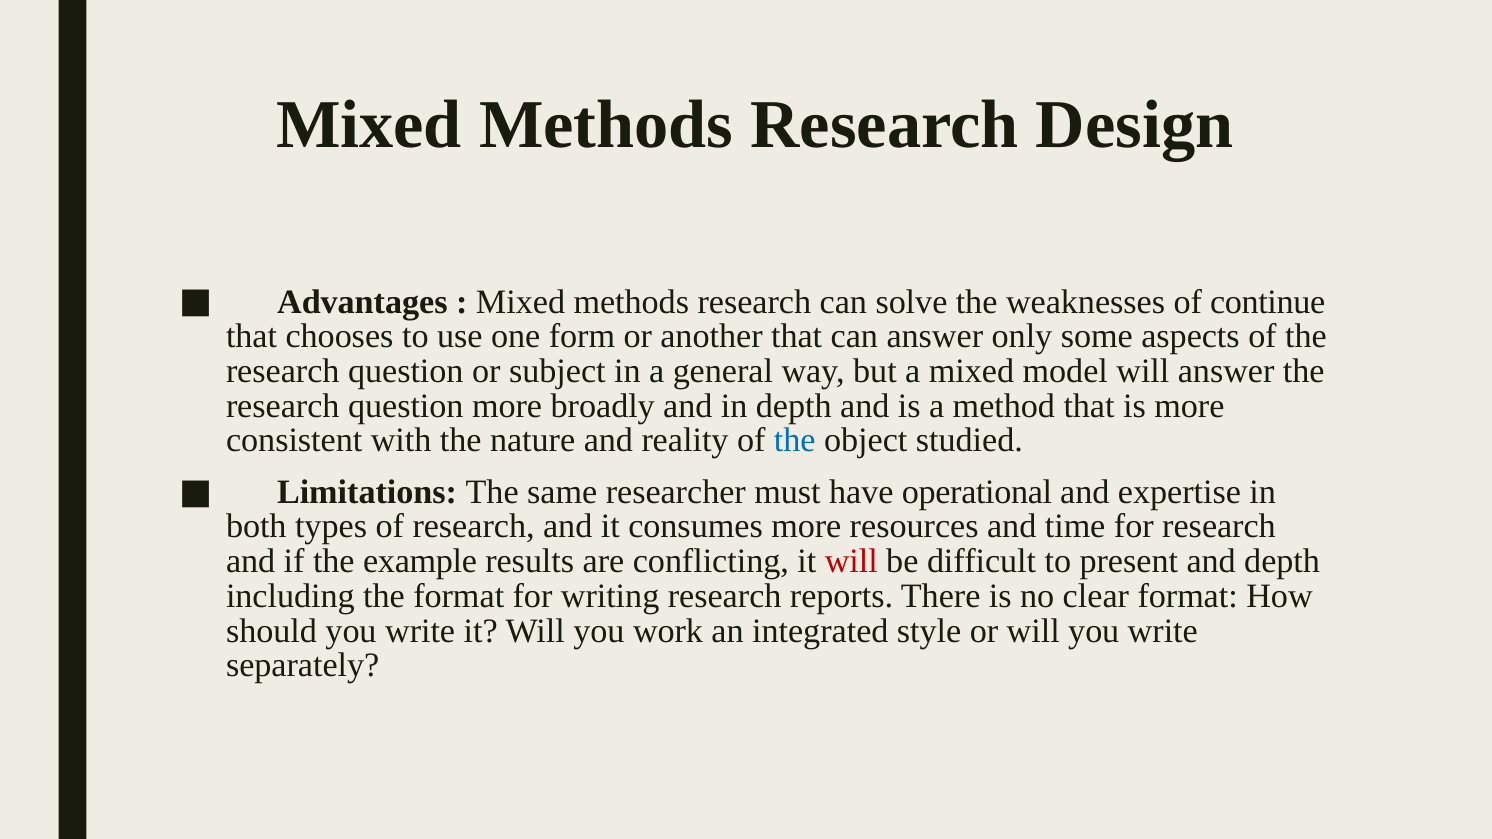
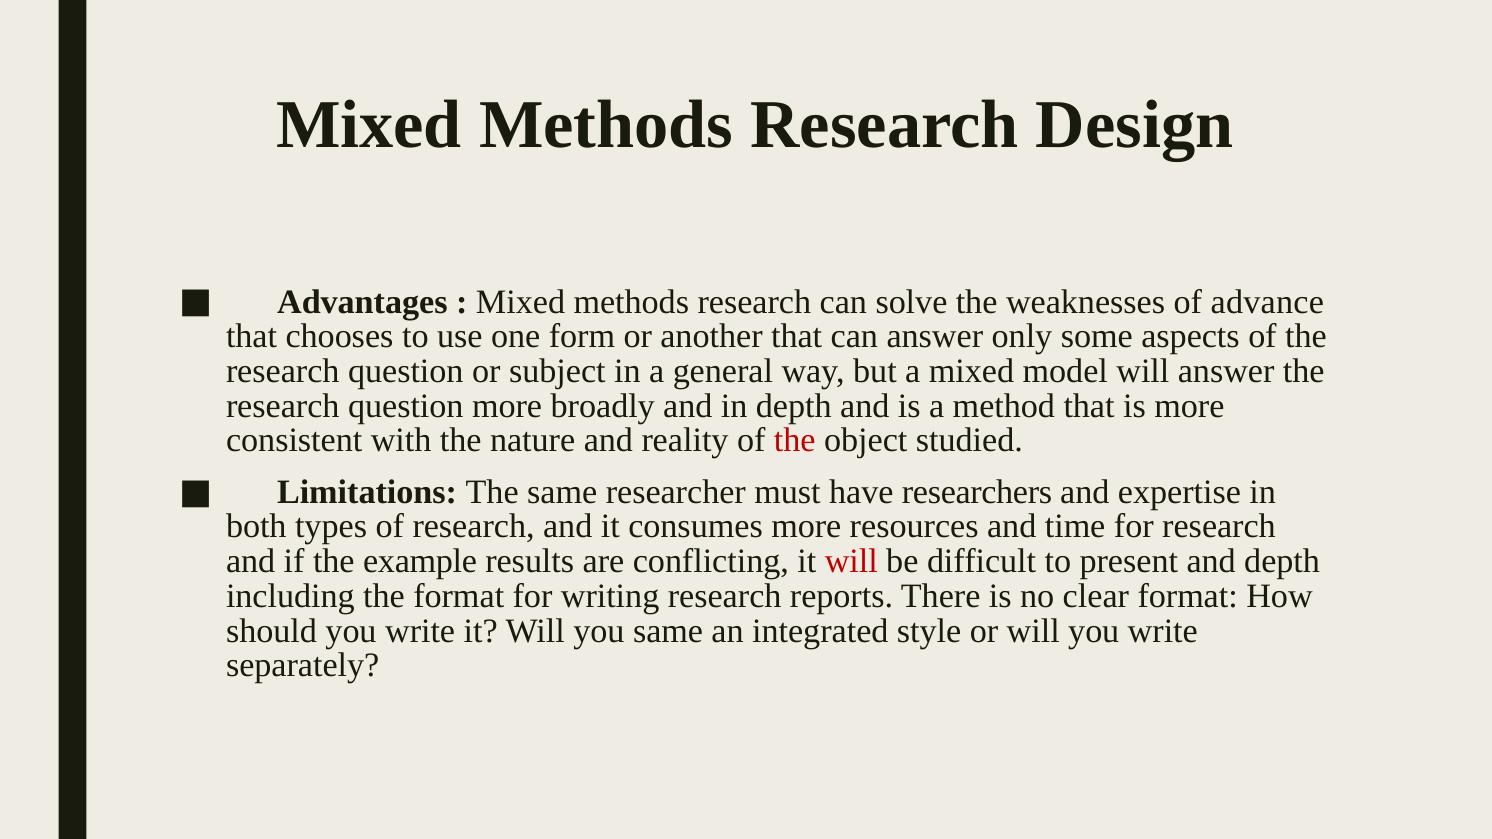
continue: continue -> advance (1267, 302)
the colour: blue -> red (795, 441)
operational: operational -> researchers (977, 492)
you work: work -> same (668, 631)
